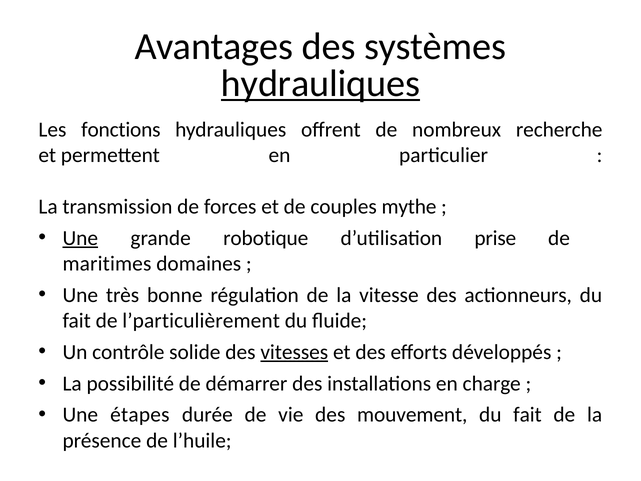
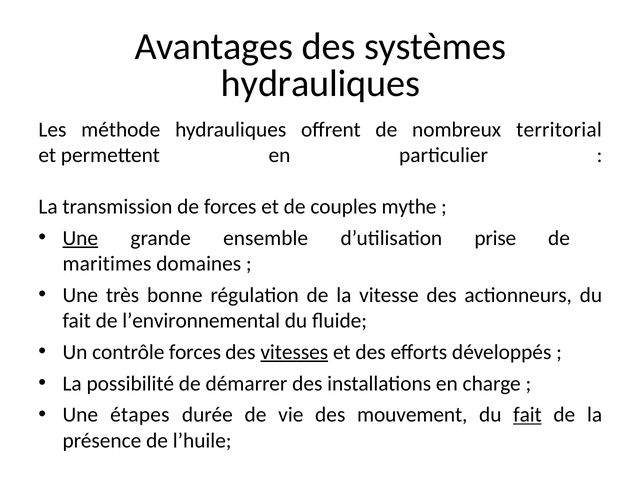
hydrauliques underline: present -> none (321, 83)
fonctions: fonctions -> méthode (121, 130)
recherche: recherche -> territorial (559, 130)
robotique: robotique -> ensemble (266, 238)
l’particulièrement: l’particulièrement -> l’environnemental (201, 321)
contrôle solide: solide -> forces (195, 352)
fait underline: none -> present (527, 415)
